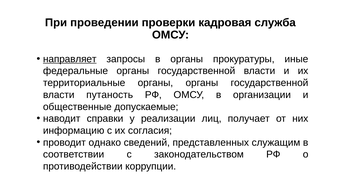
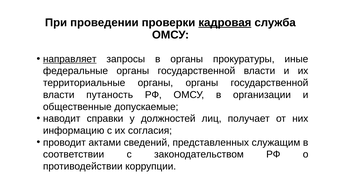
кадровая underline: none -> present (225, 23)
реализации: реализации -> должностей (168, 119)
однако: однако -> актами (105, 142)
